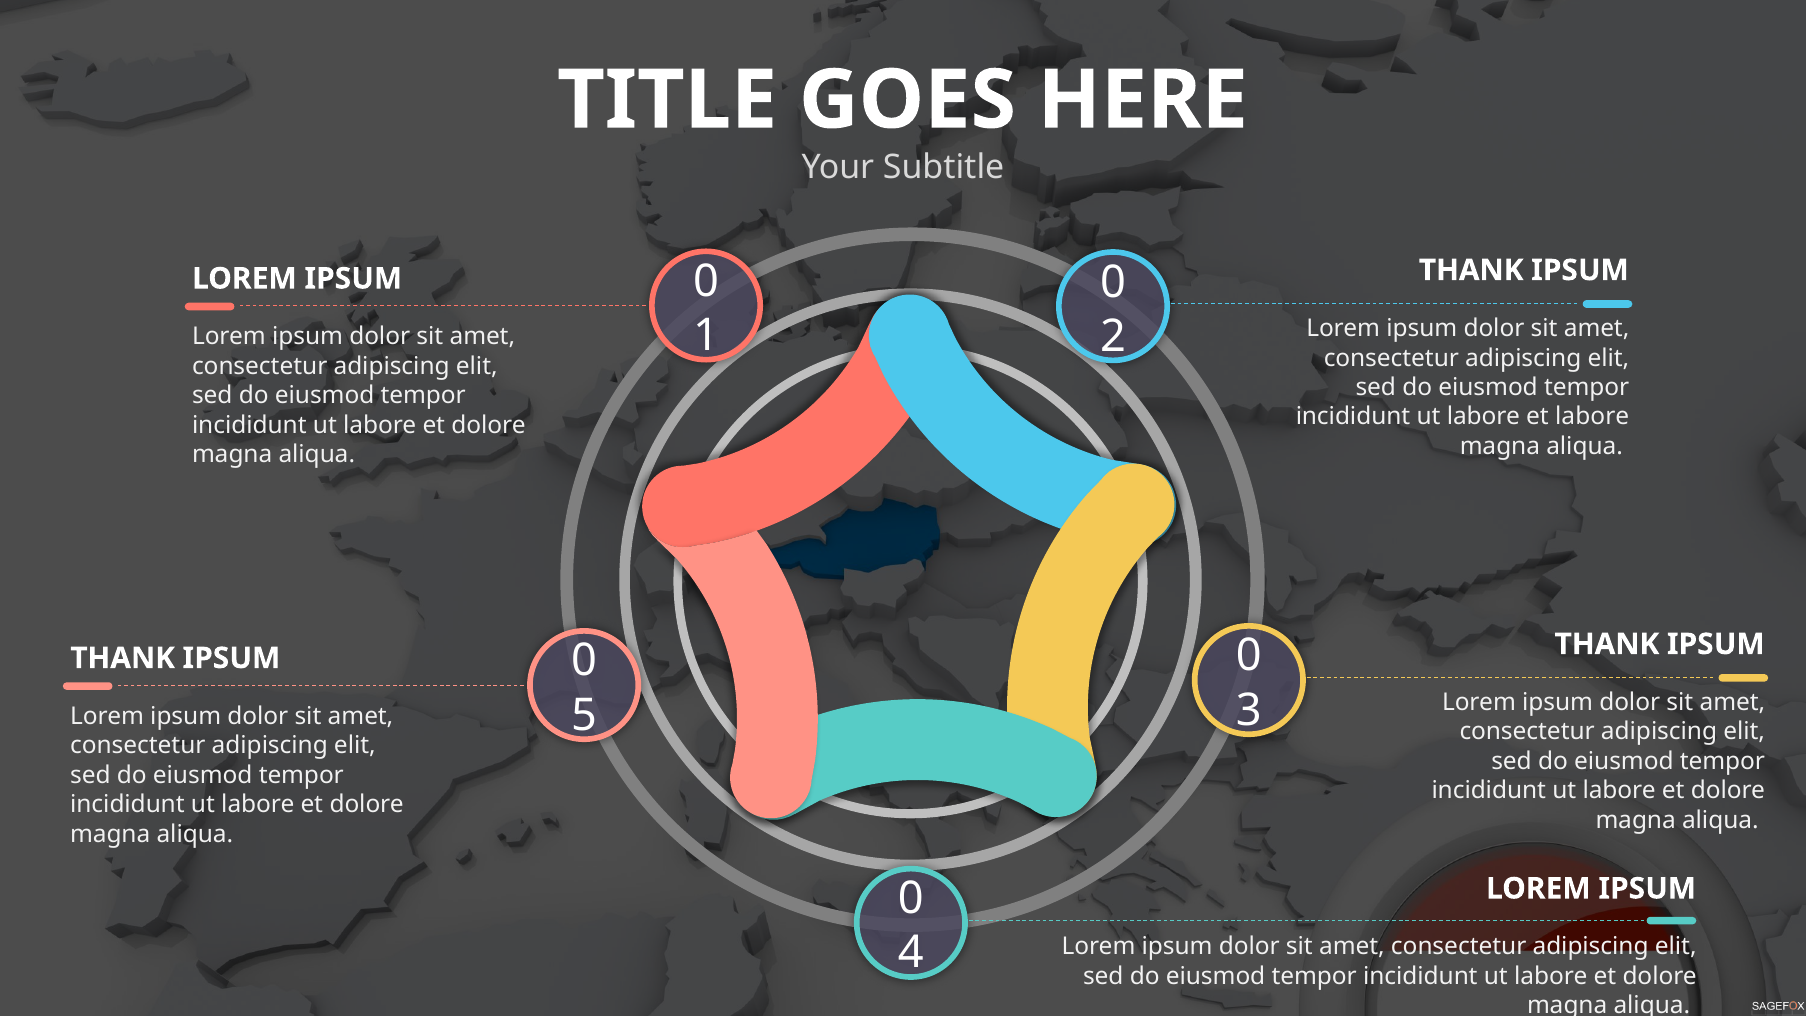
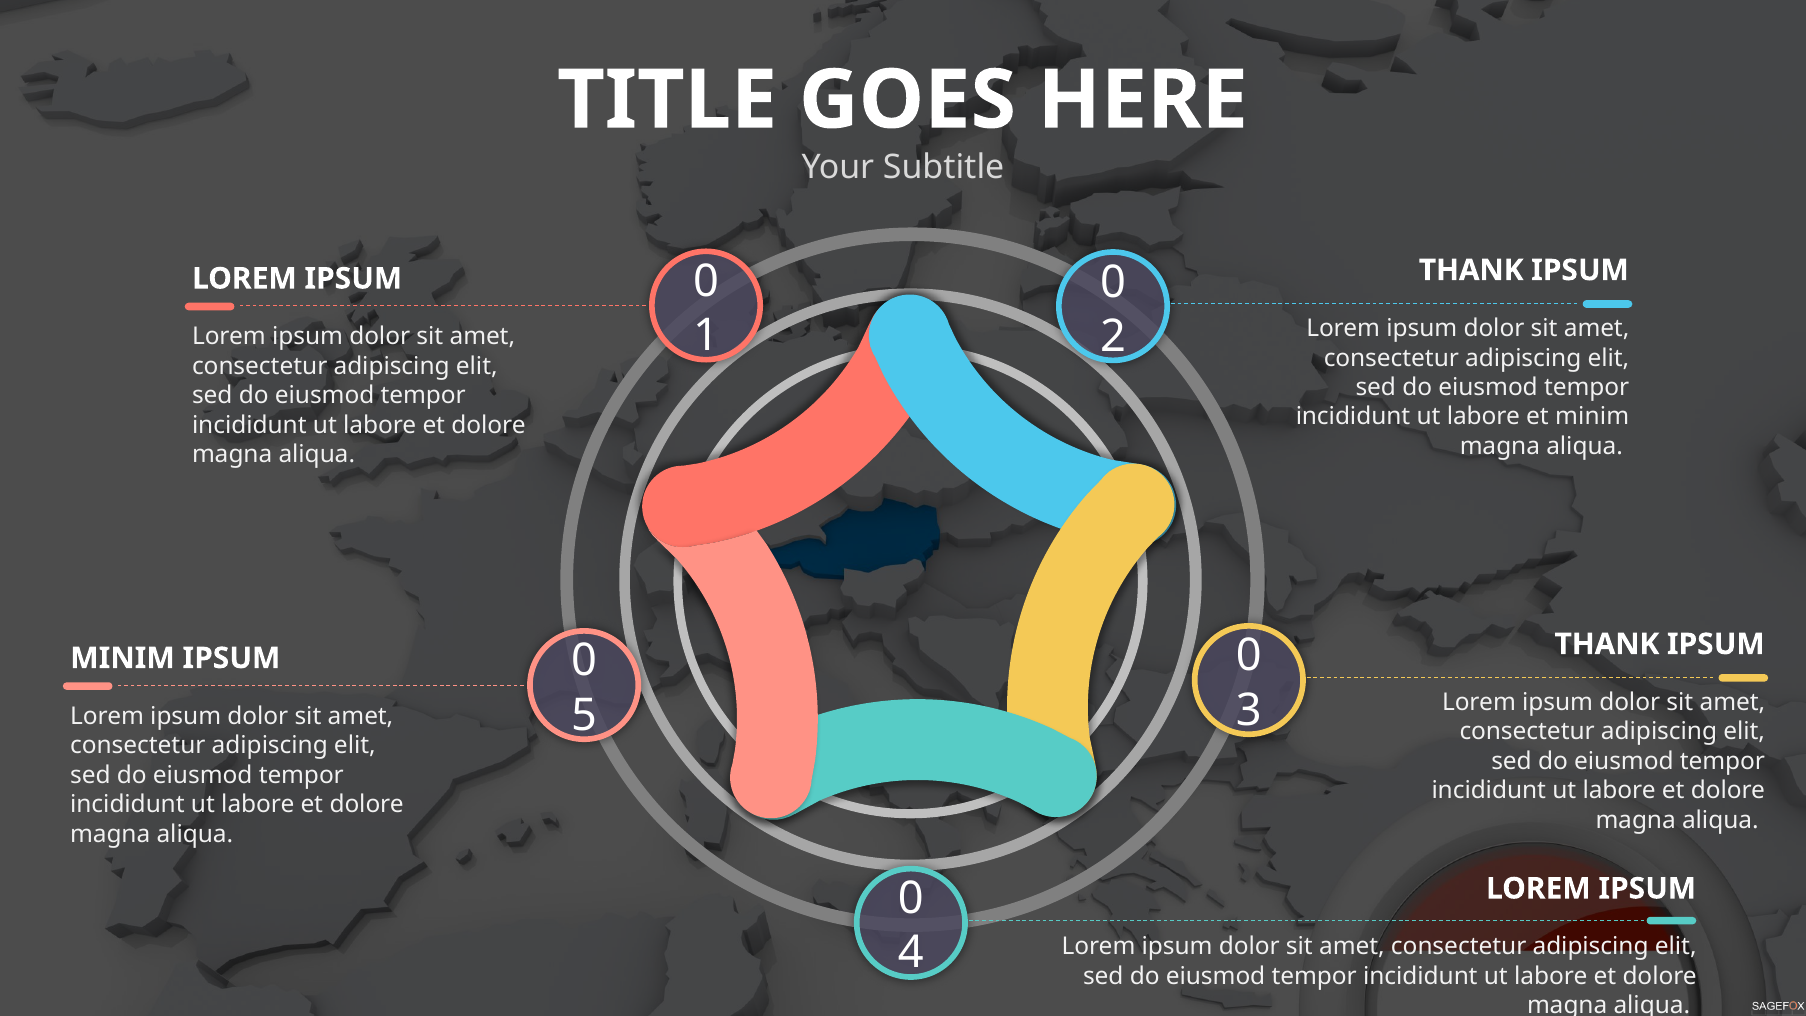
et labore: labore -> minim (1592, 417)
THANK: THANK -> MINIM (123, 658)
